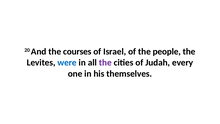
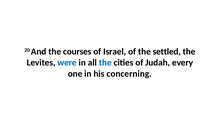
people: people -> settled (167, 52)
the colour: purple -> blue (105, 63)
themselves: themselves -> concerning (129, 74)
